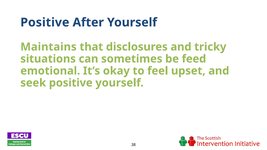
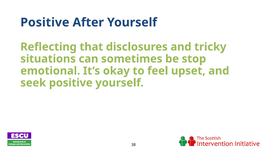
Maintains: Maintains -> Reflecting (49, 47)
feed: feed -> stop (194, 59)
